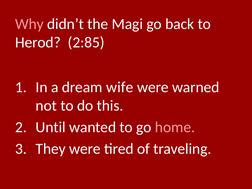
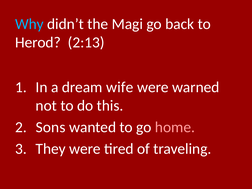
Why colour: pink -> light blue (29, 24)
2:85: 2:85 -> 2:13 (86, 42)
Until: Until -> Sons (51, 127)
